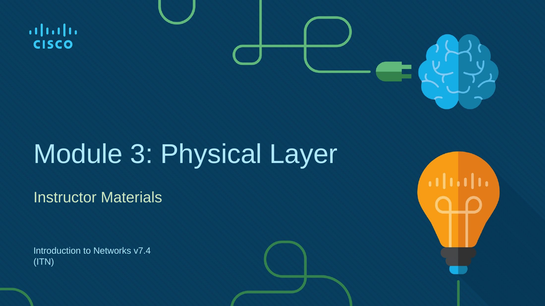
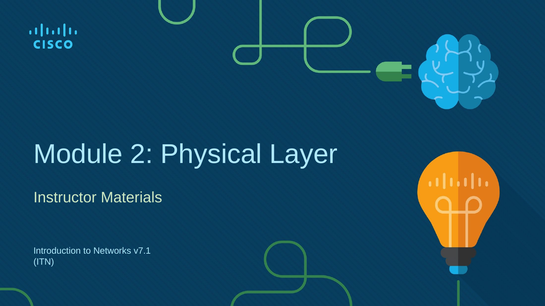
3: 3 -> 2 (142, 154)
v7.4: v7.4 -> v7.1 (142, 251)
